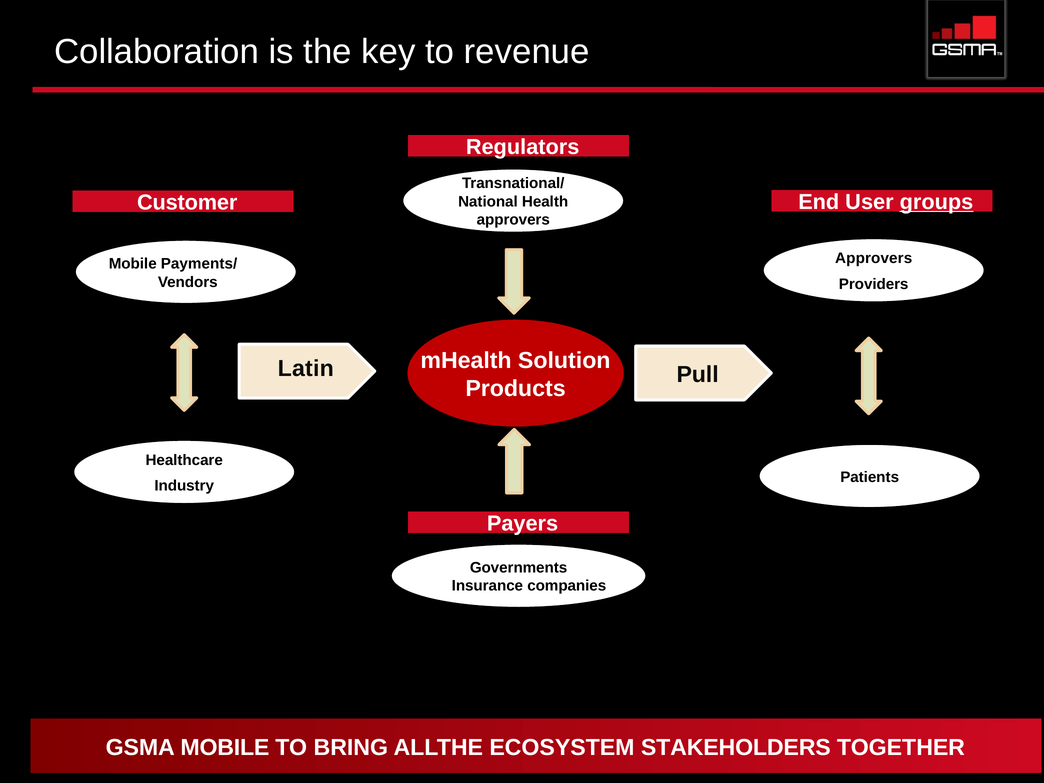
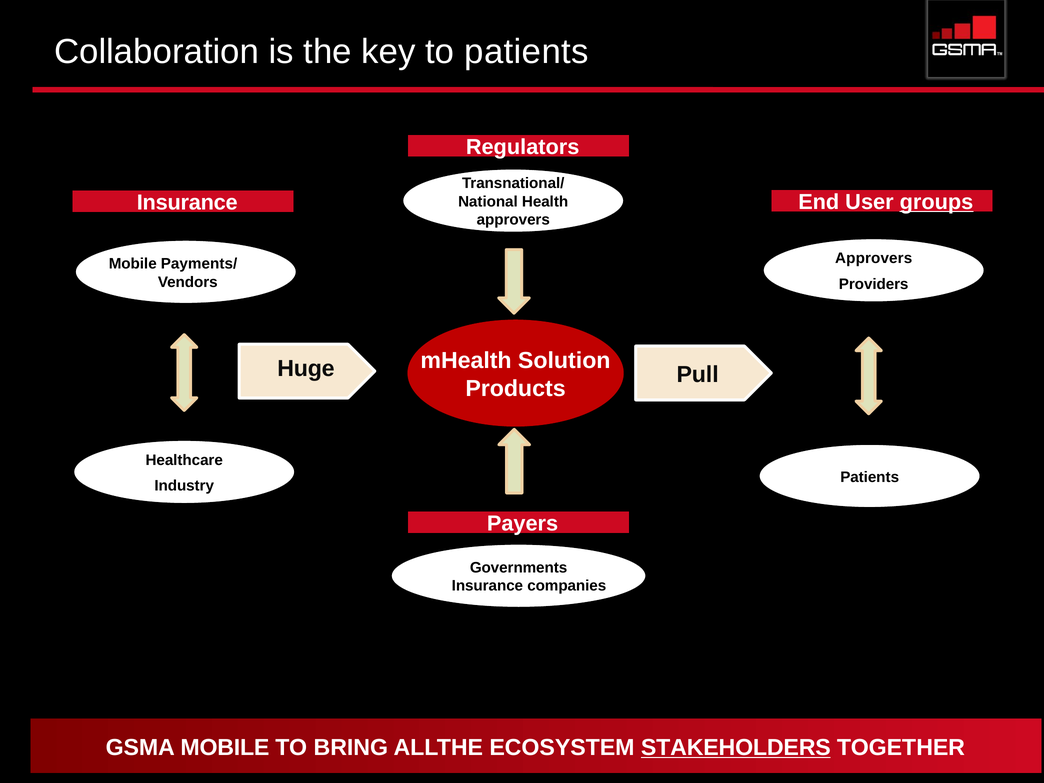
to revenue: revenue -> patients (527, 52)
Customer: Customer -> Insurance (187, 203)
Latin: Latin -> Huge (306, 369)
STAKEHOLDERS underline: none -> present (736, 747)
